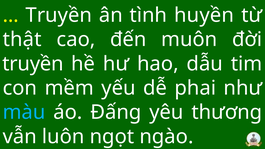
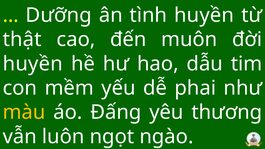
Truyền: Truyền -> Dưỡng (59, 15)
truyền: truyền -> huyền (33, 64)
màu colour: light blue -> yellow (24, 112)
